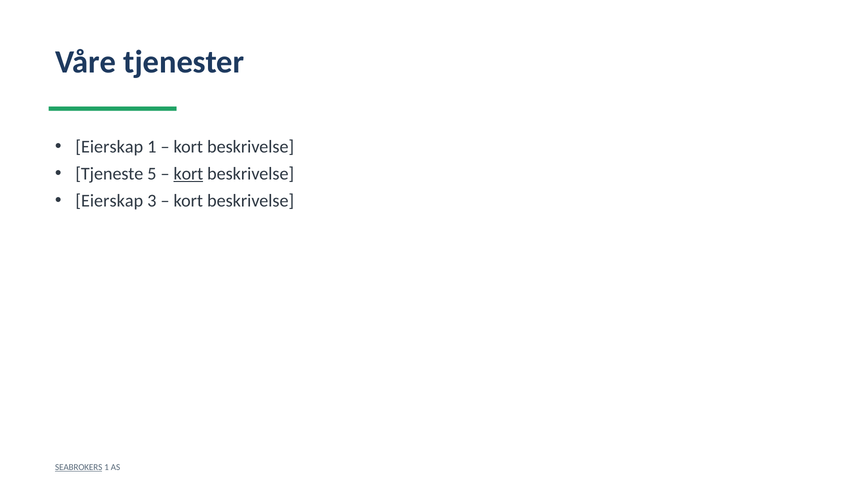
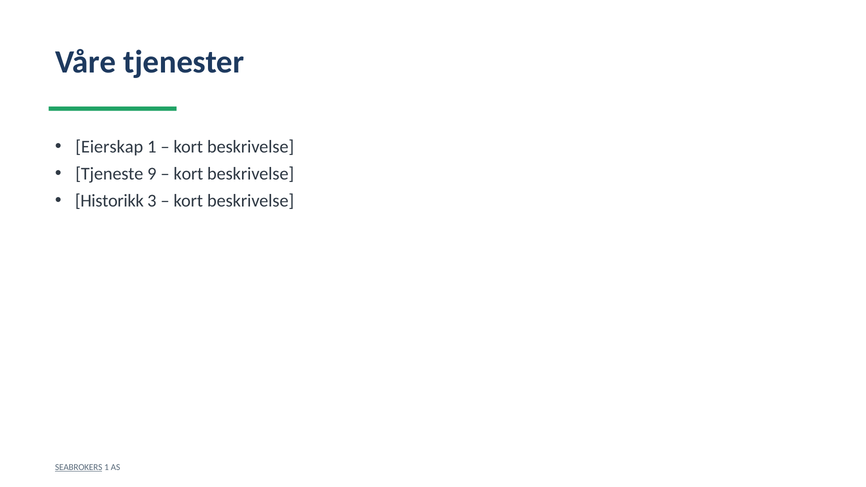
5: 5 -> 9 (152, 174)
kort underline: present -> none (188, 174)
Eierskap: Eierskap -> Historikk (109, 201)
